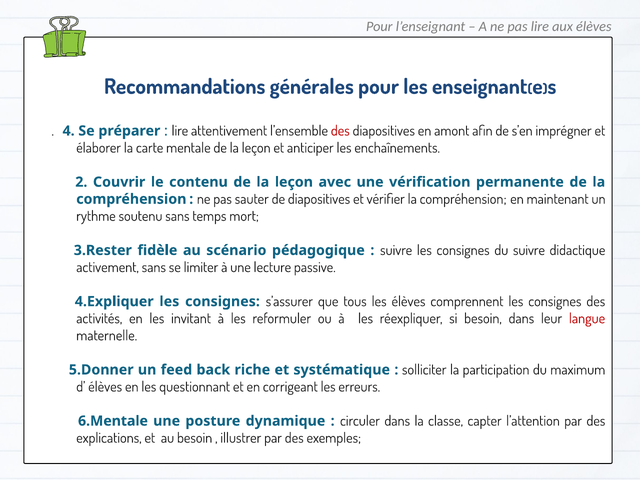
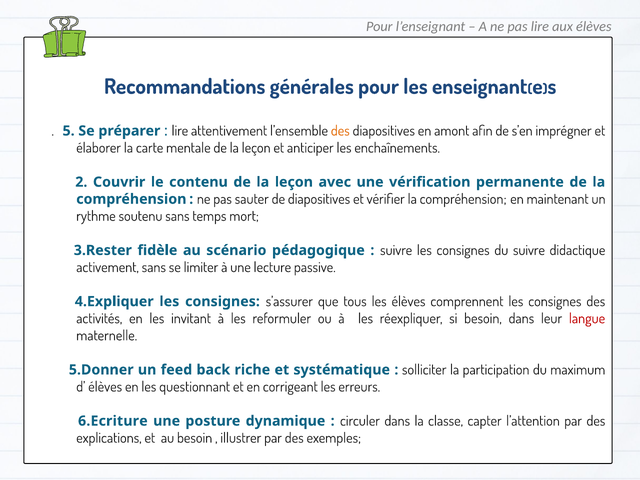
4: 4 -> 5 (69, 131)
des colour: red -> orange (340, 131)
6.Mentale: 6.Mentale -> 6.Ecriture (113, 421)
